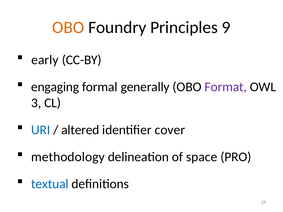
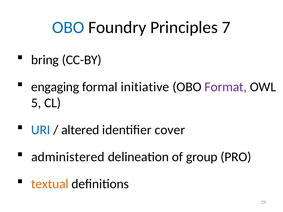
OBO colour: orange -> blue (68, 27)
9: 9 -> 7 (226, 27)
early: early -> bring (45, 60)
generally: generally -> initiative (145, 87)
3: 3 -> 5 (36, 103)
methodology: methodology -> administered (68, 157)
space: space -> group (202, 157)
textual colour: blue -> orange (50, 184)
